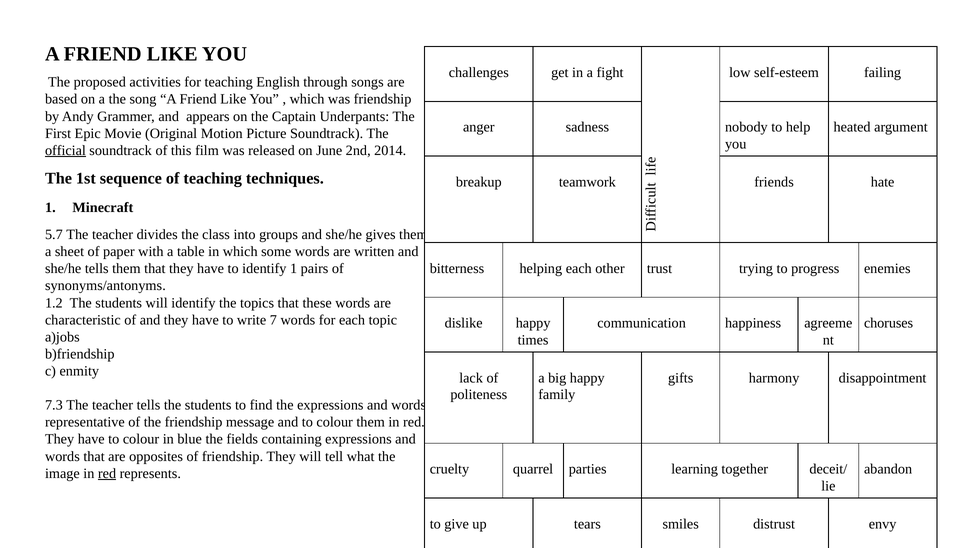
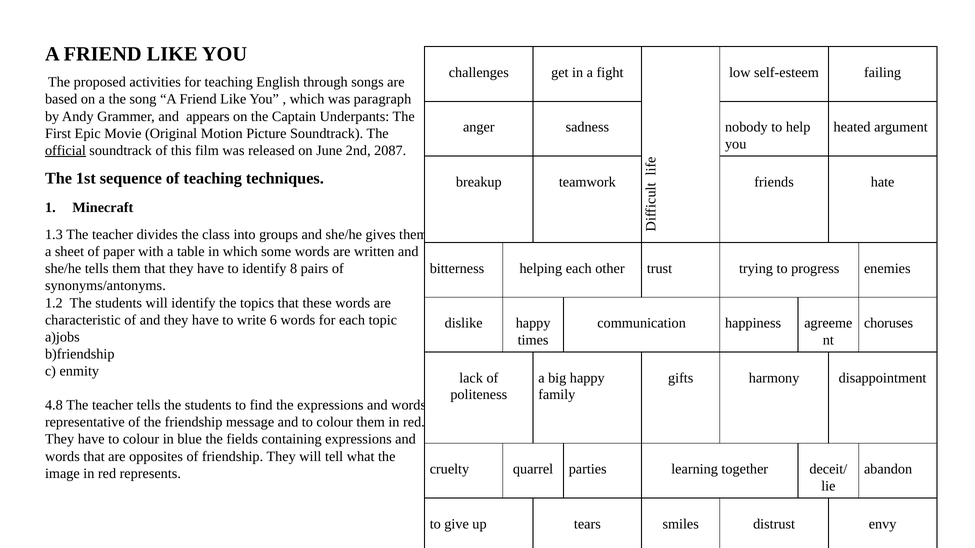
was friendship: friendship -> paragraph (382, 99)
2014: 2014 -> 2087 (390, 151)
5.7: 5.7 -> 1.3 (54, 235)
identify 1: 1 -> 8 (294, 269)
7: 7 -> 6 (273, 320)
7.3: 7.3 -> 4.8 (54, 405)
red underline: present -> none (107, 474)
